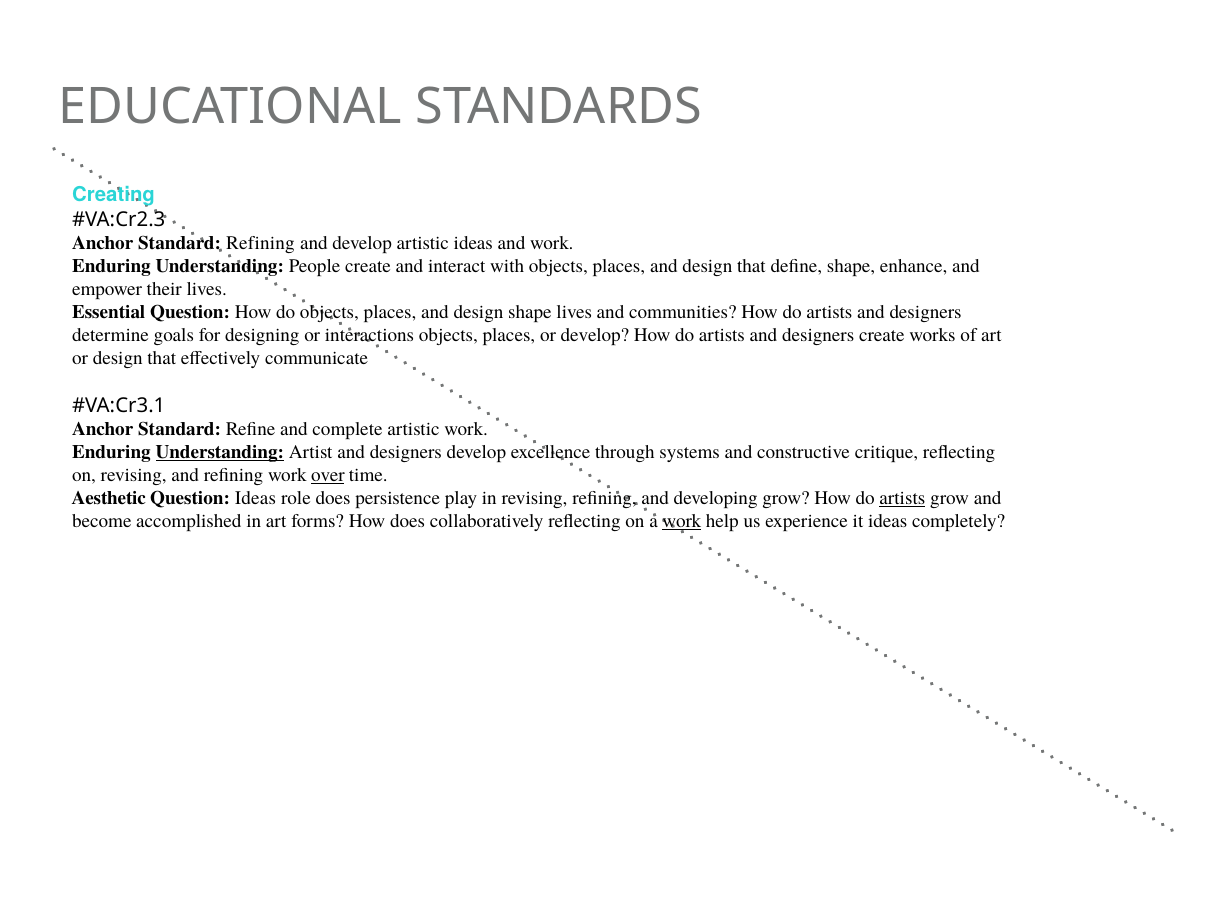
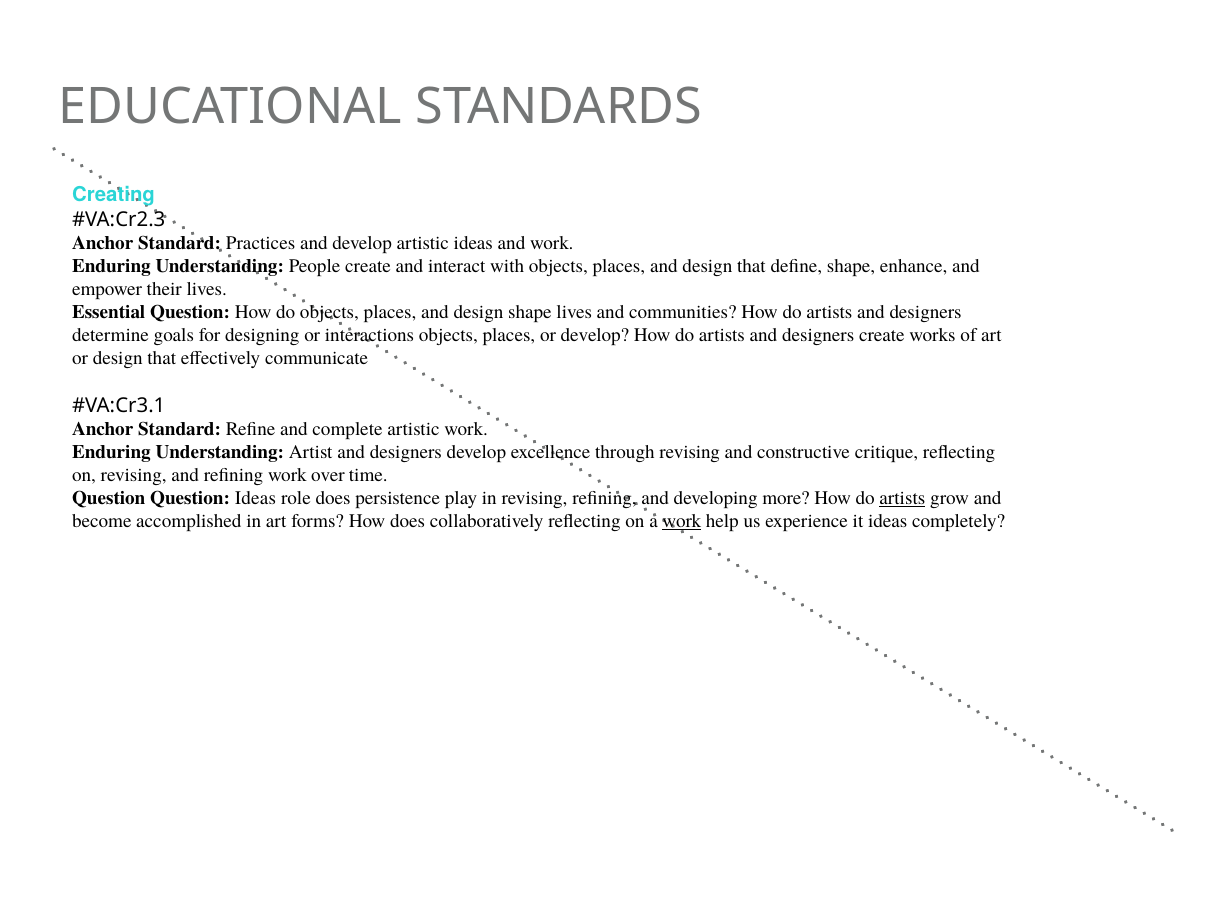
Standard Refining: Refining -> Practices (261, 243)
Understanding underline: present -> none (220, 452)
through systems: systems -> revising (690, 452)
over underline: present -> none (328, 475)
Aesthetic: Aesthetic -> Question (109, 498)
developing grow: grow -> more (786, 498)
